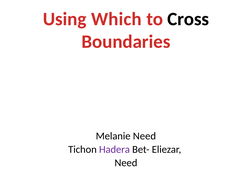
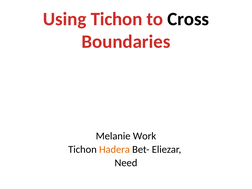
Using Which: Which -> Tichon (117, 19)
Melanie Need: Need -> Work (145, 136)
Hadera colour: purple -> orange (114, 149)
